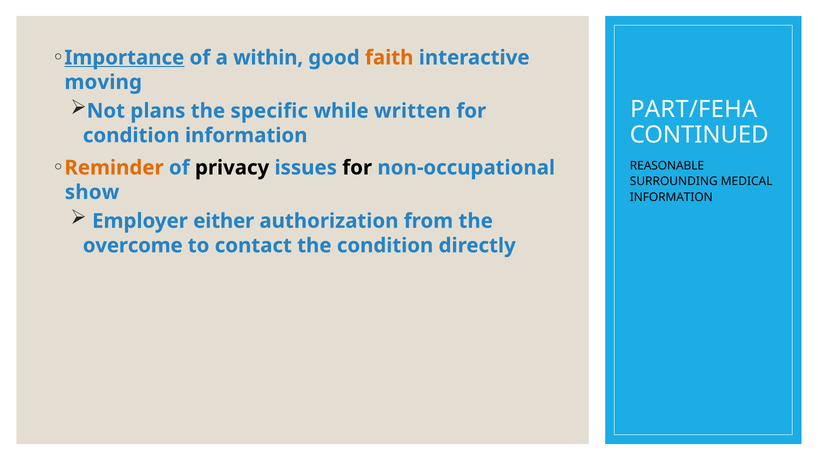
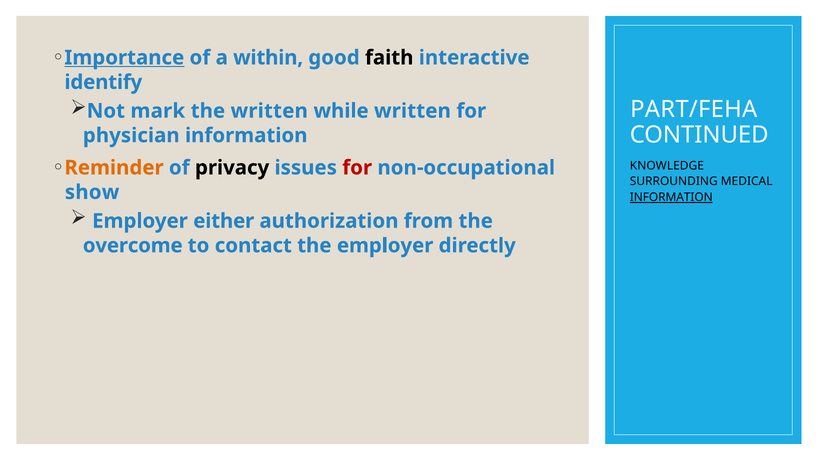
faith colour: orange -> black (389, 58)
moving: moving -> identify (103, 82)
plans: plans -> mark (158, 111)
the specific: specific -> written (269, 111)
condition: condition -> physician (131, 136)
for colour: black -> red (357, 168)
REASONABLE: REASONABLE -> KNOWLEDGE (667, 166)
INFORMATION underline: none -> present (671, 197)
the condition: condition -> employer (385, 246)
